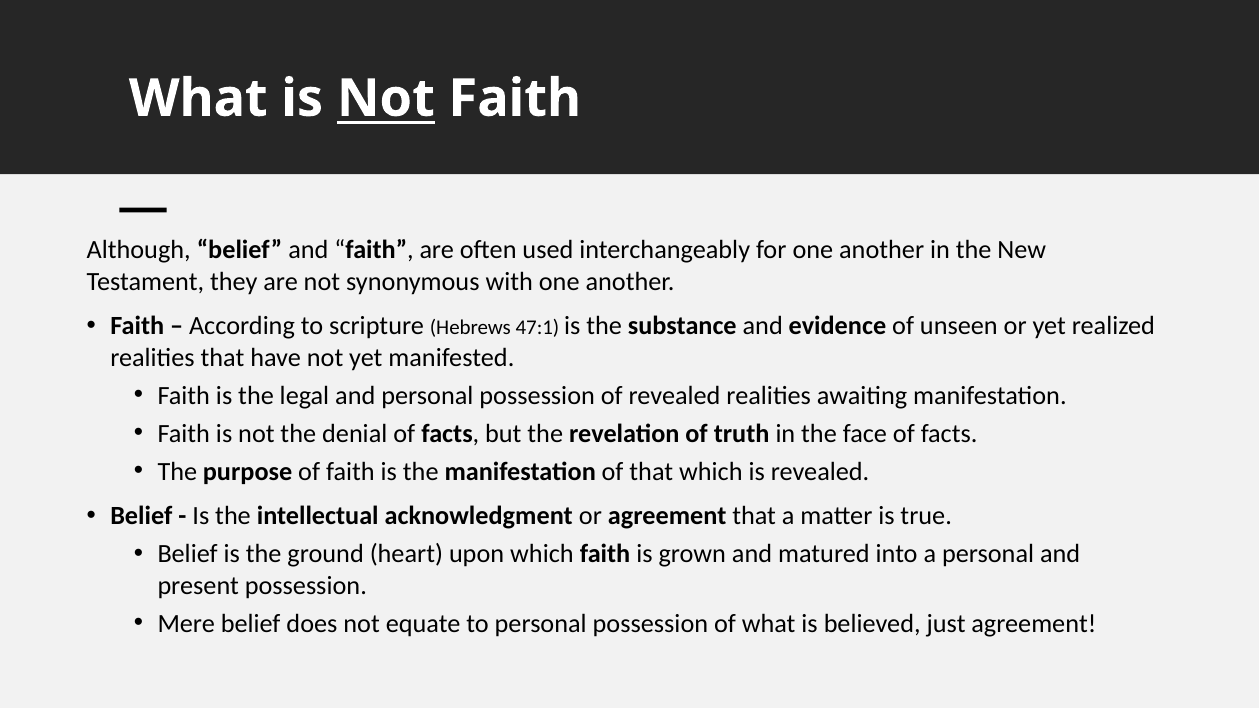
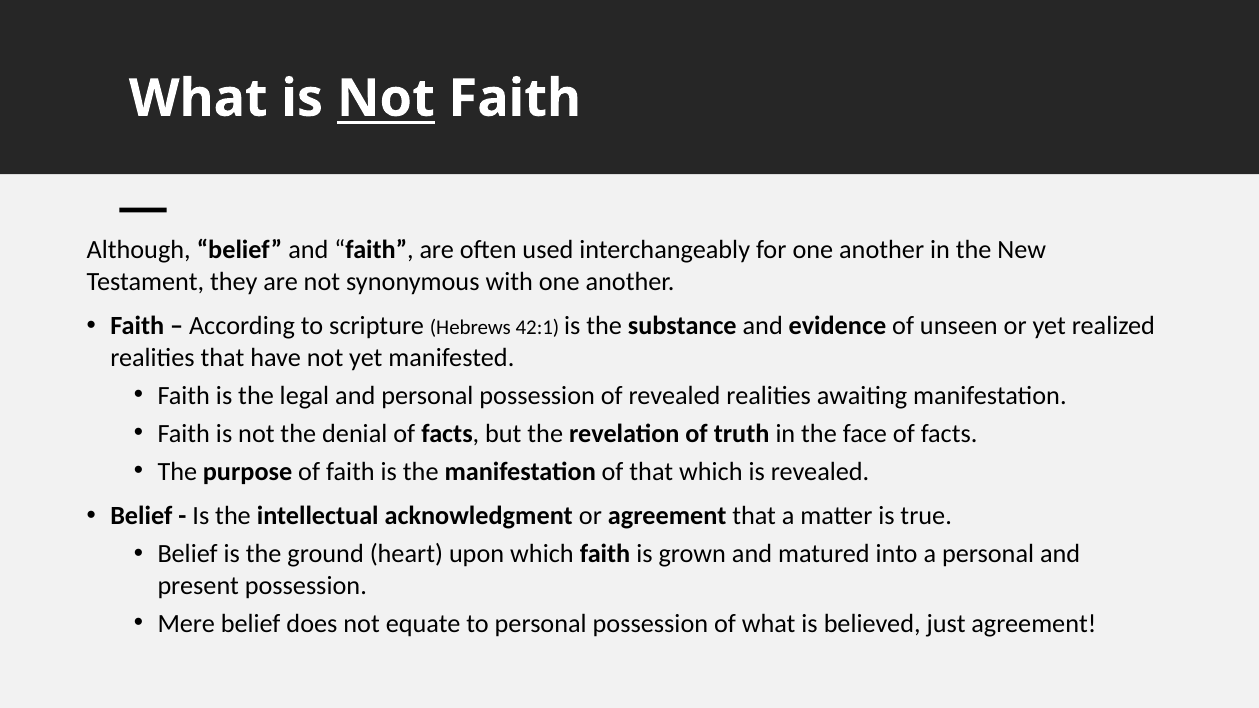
47:1: 47:1 -> 42:1 (537, 328)
